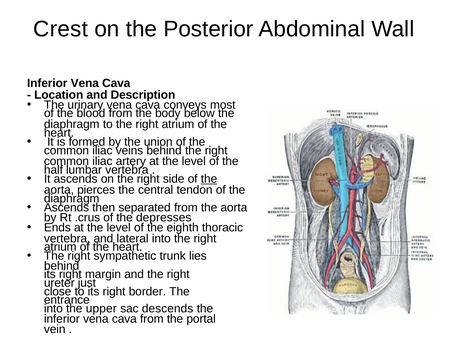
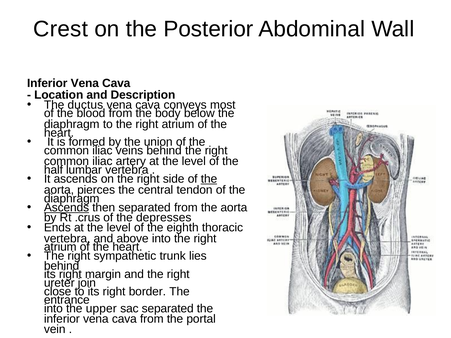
urinary: urinary -> ductus (85, 105)
Ascends underline: none -> present (67, 208)
lateral: lateral -> above (133, 239)
just: just -> join (87, 283)
sac descends: descends -> separated (168, 309)
